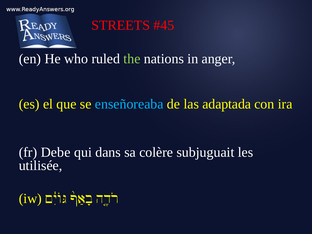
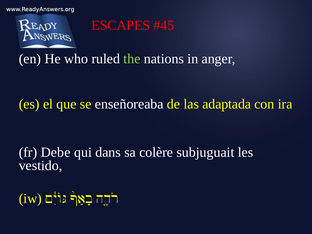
STREETS: STREETS -> ESCAPES (121, 25)
enseñoreaba colour: light blue -> white (129, 104)
utilisée: utilisée -> vestido (41, 166)
